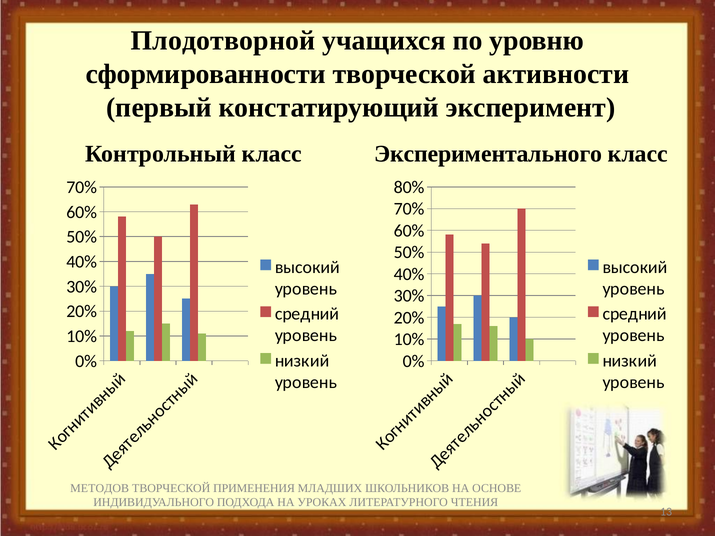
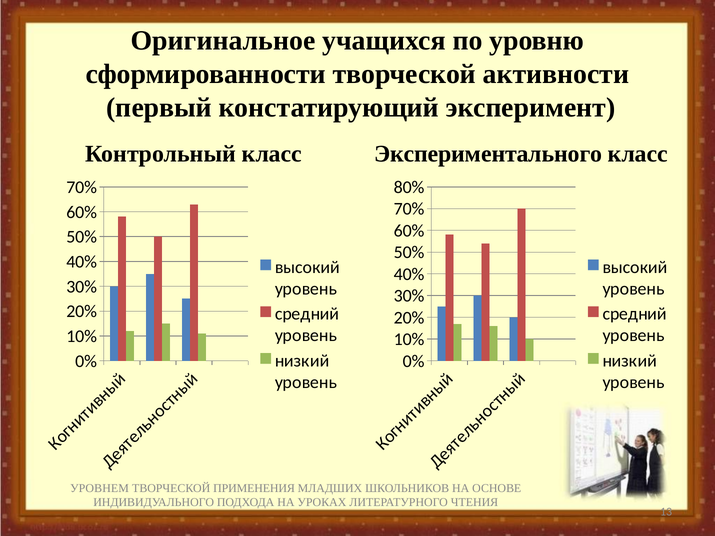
Плодотворной: Плодотворной -> Оригинальное (223, 41)
МЕТОДОВ: МЕТОДОВ -> УРОВНЕМ (100, 488)
